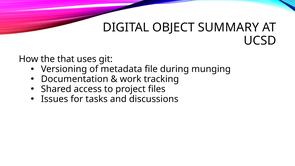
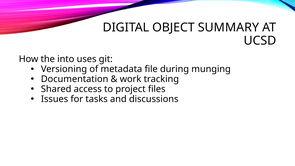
that: that -> into (66, 59)
